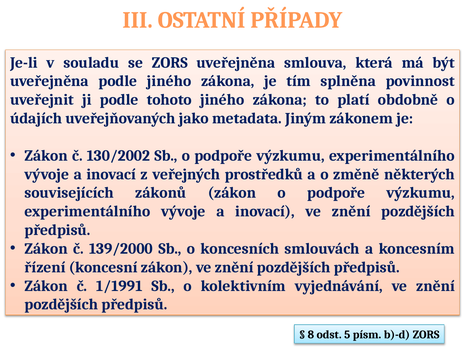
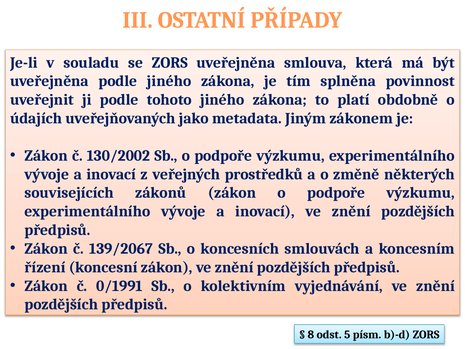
139/2000: 139/2000 -> 139/2067 (121, 249)
1/1991: 1/1991 -> 0/1991 (119, 286)
